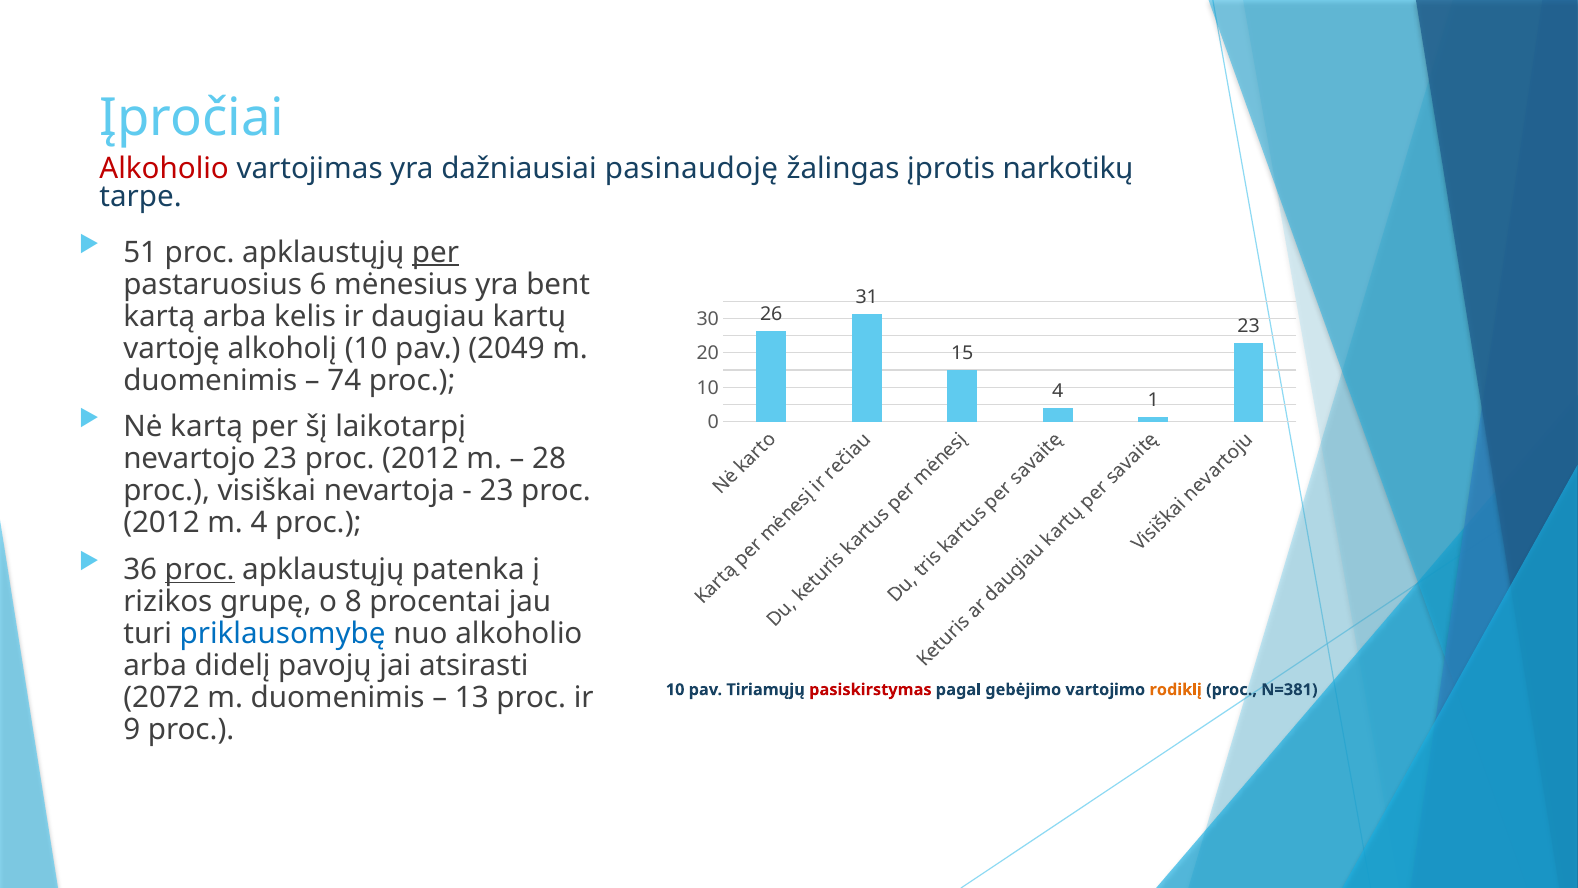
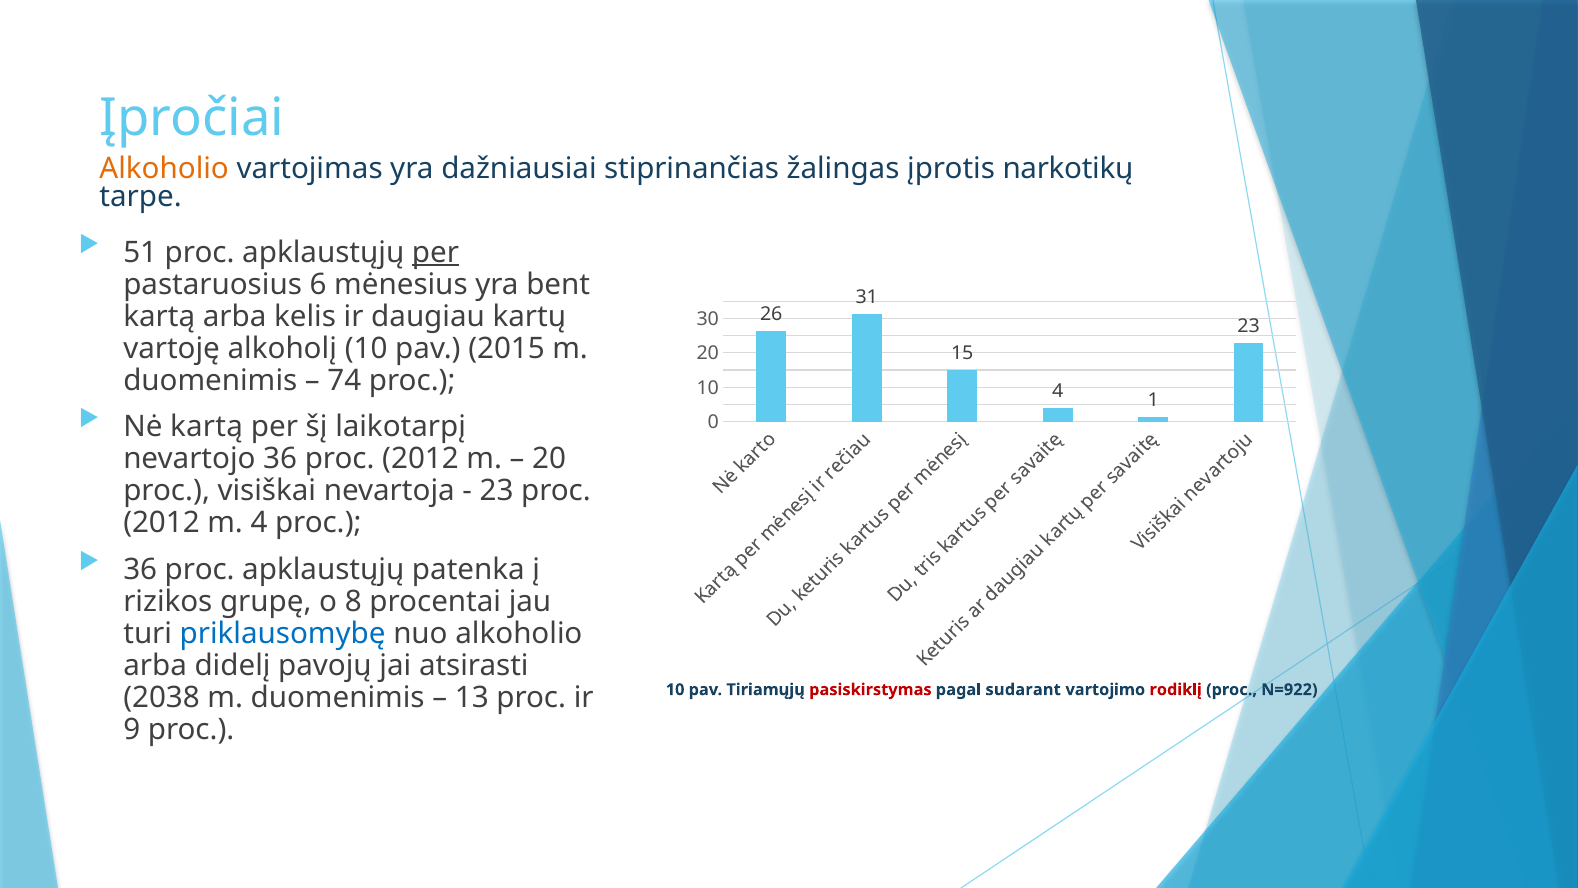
Alkoholio colour: red -> orange (164, 168)
pasinaudoję: pasinaudoję -> stiprinančias (692, 168)
2049: 2049 -> 2015 (506, 348)
nevartojo 23: 23 -> 36 (280, 459)
28: 28 -> 20 (549, 459)
proc underline: present -> none (200, 569)
gebėjimo: gebėjimo -> sudarant (1023, 689)
rodiklį colour: orange -> red (1176, 689)
N=381: N=381 -> N=922 (1289, 689)
2072: 2072 -> 2038 (162, 697)
